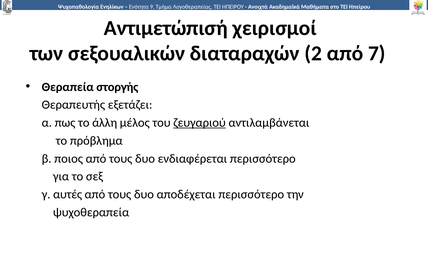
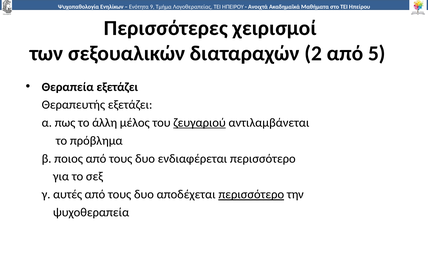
Αντιμετώπισή: Αντιμετώπισή -> Περισσότερες (166, 28)
7: 7 -> 5 (377, 54)
Θεραπεία στοργής: στοργής -> εξετάζει (117, 87)
περισσότερο underline: none -> present (251, 195)
